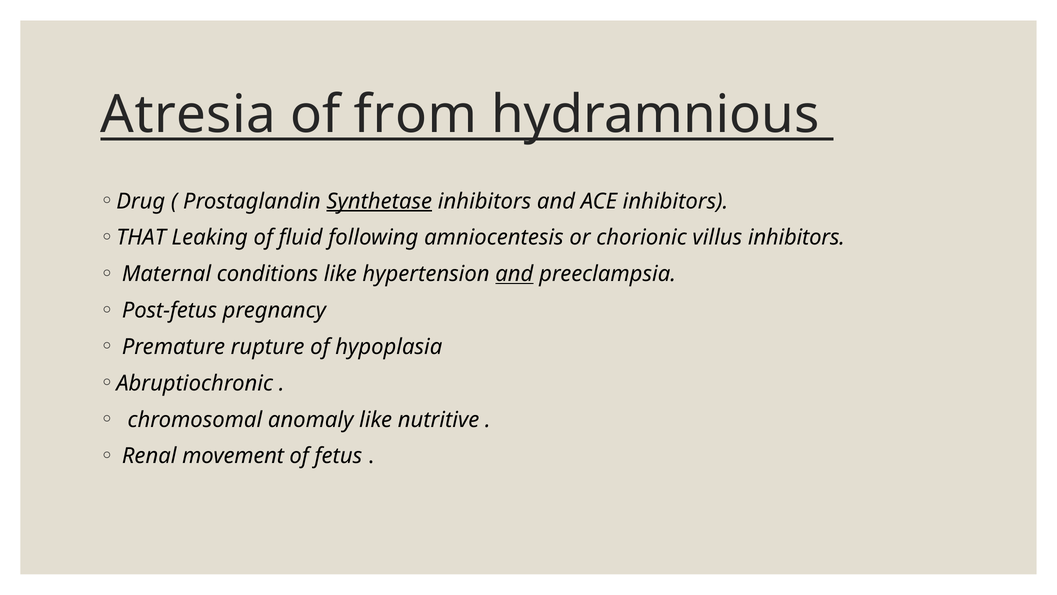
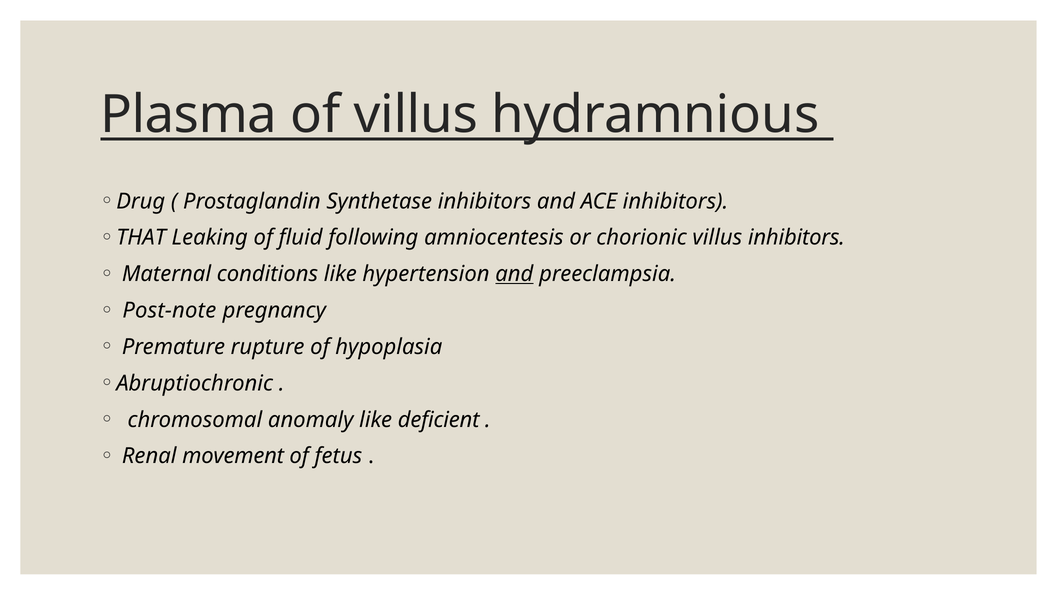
Atresia: Atresia -> Plasma (189, 115)
of from: from -> villus (416, 115)
Synthetase underline: present -> none (379, 201)
Post-fetus: Post-fetus -> Post-note (169, 310)
nutritive: nutritive -> deficient (439, 419)
